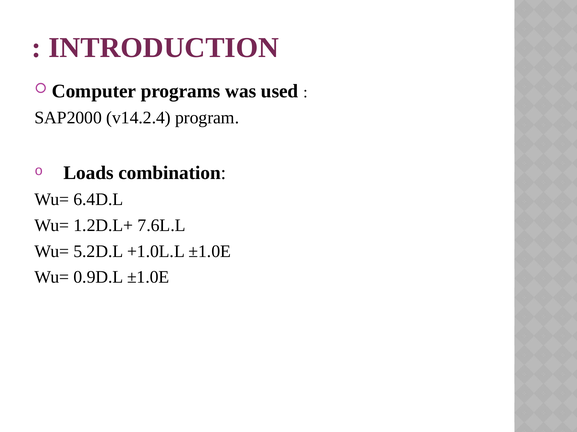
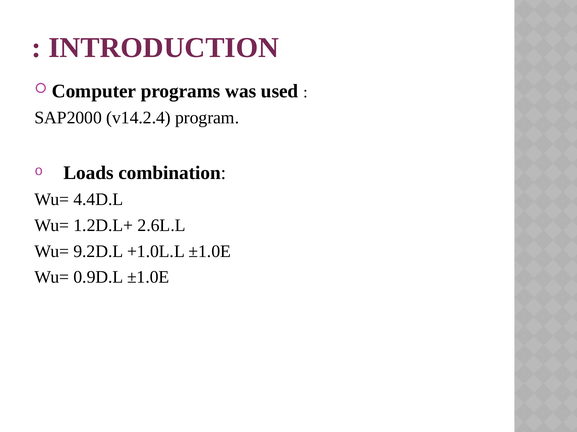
6.4D.L: 6.4D.L -> 4.4D.L (98, 200)
7.6L.L: 7.6L.L -> 2.6L.L (162, 226)
5.2D.L: 5.2D.L -> 9.2D.L (98, 252)
